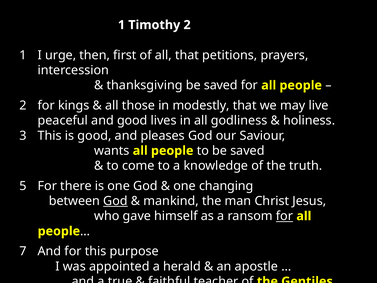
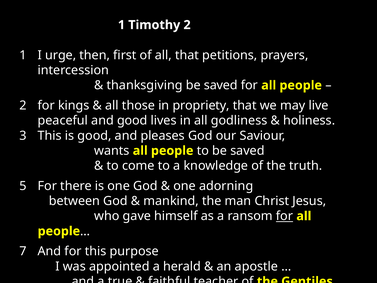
modestly: modestly -> propriety (201, 105)
changing: changing -> adorning (226, 186)
God underline: present -> none (115, 201)
